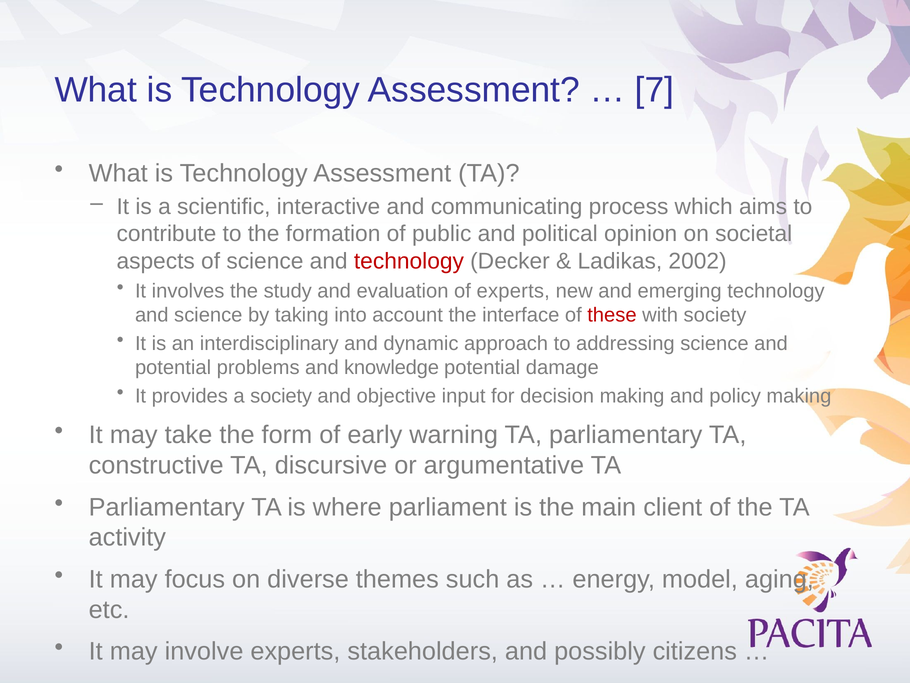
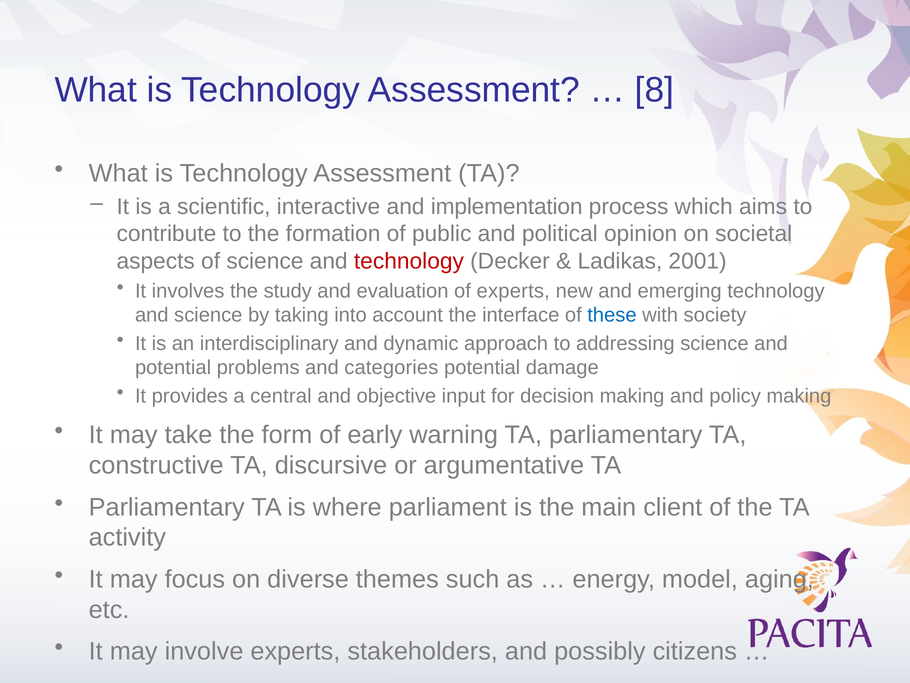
7: 7 -> 8 (654, 90)
communicating: communicating -> implementation (507, 206)
2002: 2002 -> 2001 (698, 261)
these colour: red -> blue (612, 315)
knowledge: knowledge -> categories (391, 367)
a society: society -> central (281, 396)
